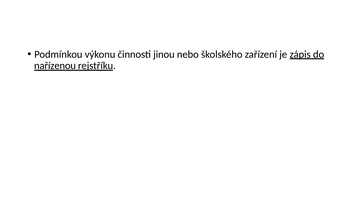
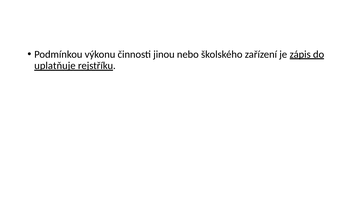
nařízenou: nařízenou -> uplatňuje (55, 66)
